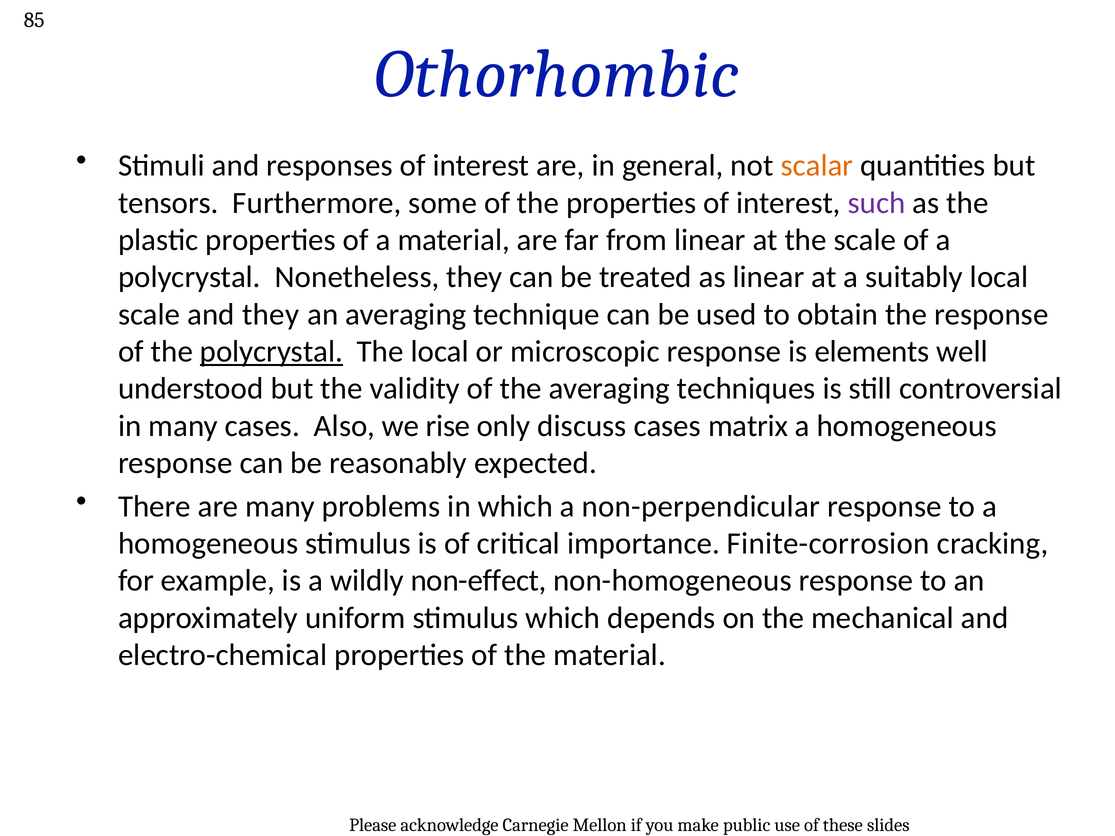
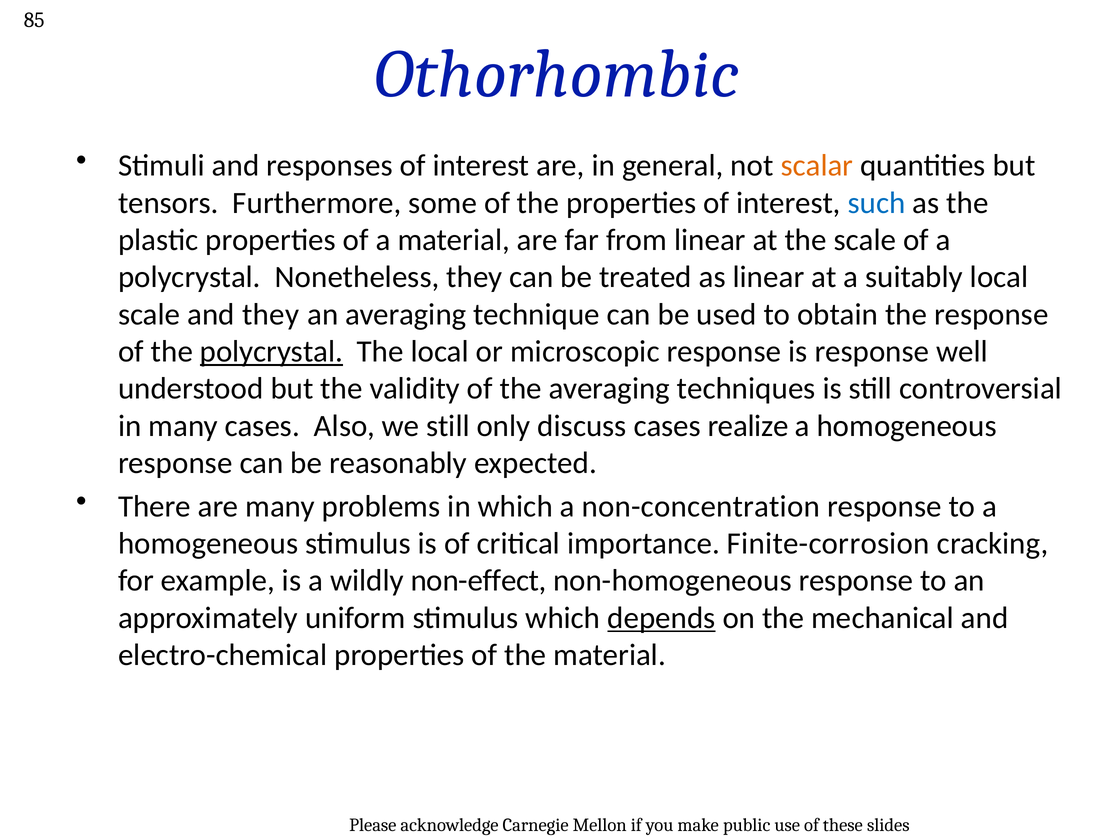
such colour: purple -> blue (877, 203)
is elements: elements -> response (872, 352)
we rise: rise -> still (448, 426)
matrix: matrix -> realize (748, 426)
non-perpendicular: non-perpendicular -> non-concentration (701, 507)
depends underline: none -> present (661, 618)
